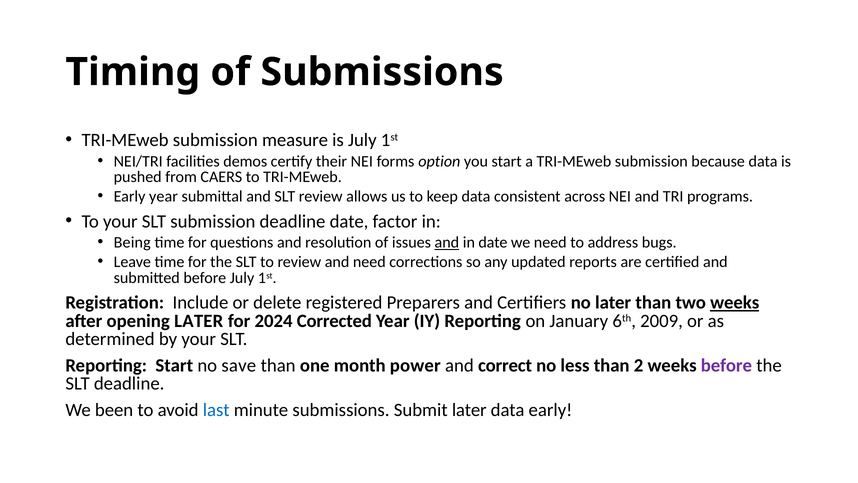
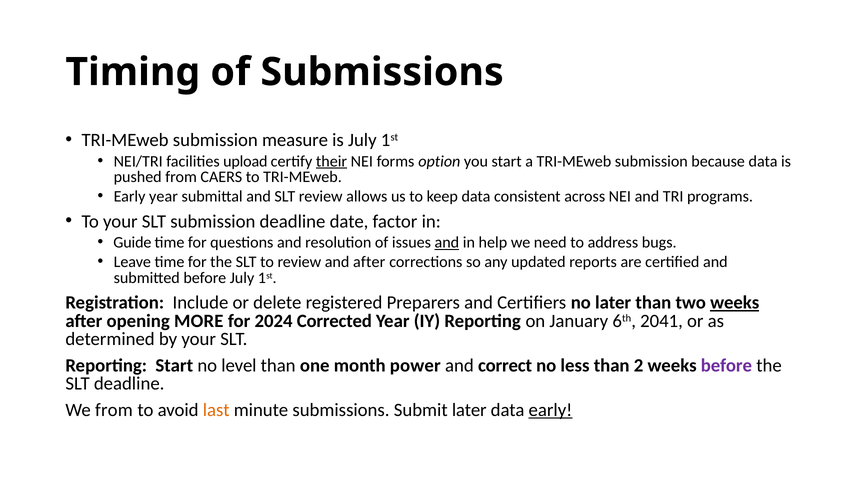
demos: demos -> upload (245, 161)
their underline: none -> present (332, 161)
Being: Being -> Guide (132, 242)
in date: date -> help (493, 242)
and need: need -> after (369, 262)
opening LATER: LATER -> MORE (199, 321)
2009: 2009 -> 2041 (661, 321)
save: save -> level (239, 365)
We been: been -> from (114, 410)
last colour: blue -> orange (216, 410)
early underline: none -> present (550, 410)
